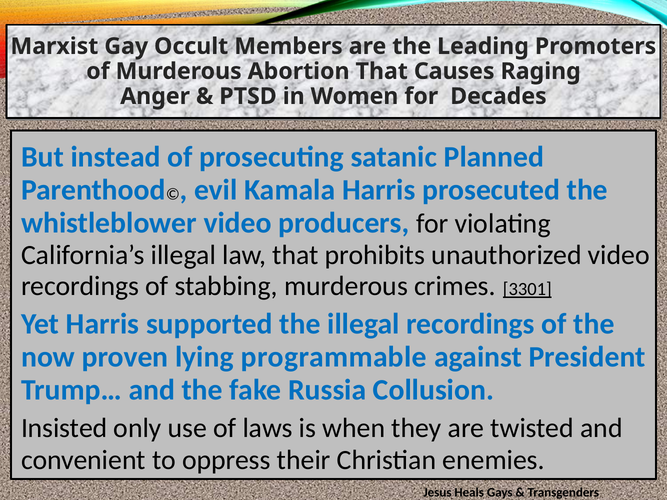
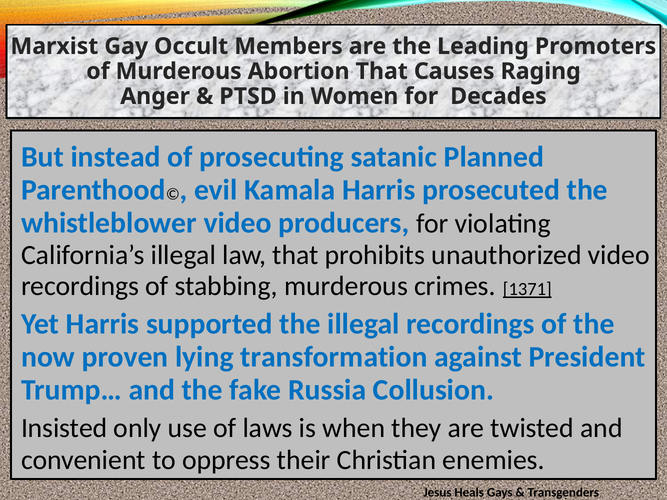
3301: 3301 -> 1371 (527, 289)
programmable: programmable -> transformation (334, 357)
